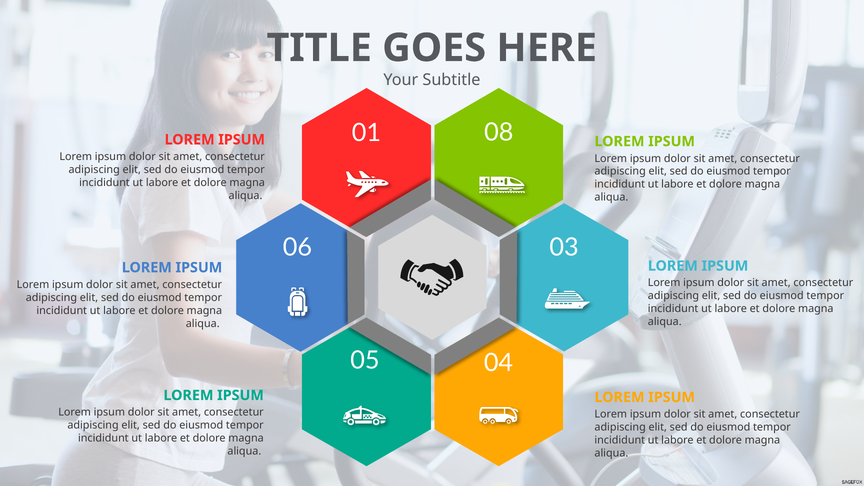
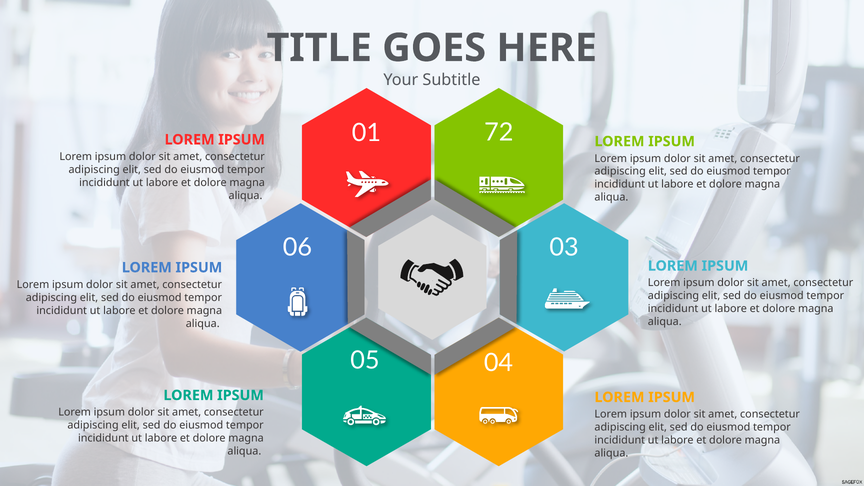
08: 08 -> 72 (499, 132)
